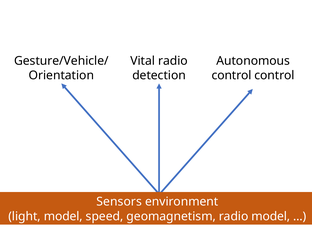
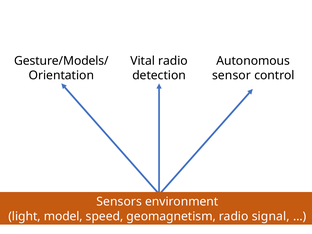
Gesture/Vehicle/: Gesture/Vehicle/ -> Gesture/Models/ (61, 61)
control: control -> sensor (231, 75)
radio model: model -> signal (271, 216)
